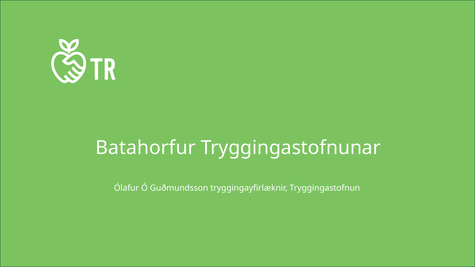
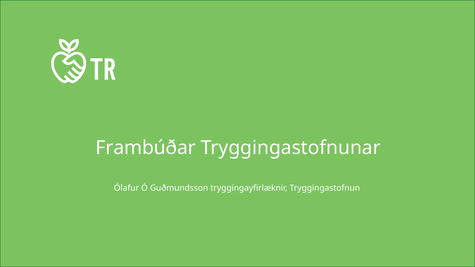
Batahorfur: Batahorfur -> Frambúðar (146, 148)
